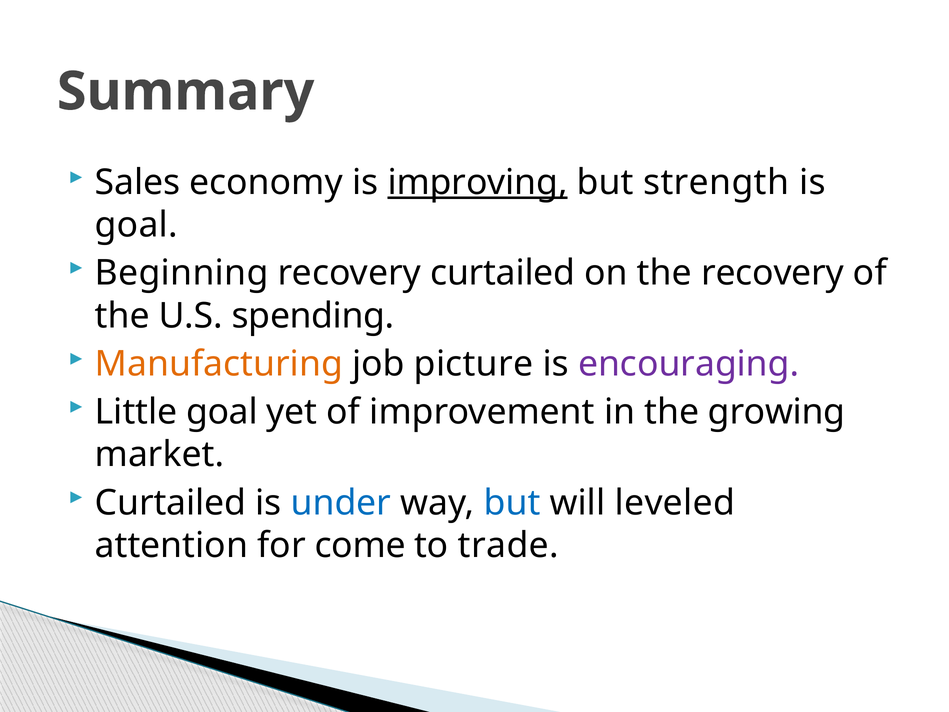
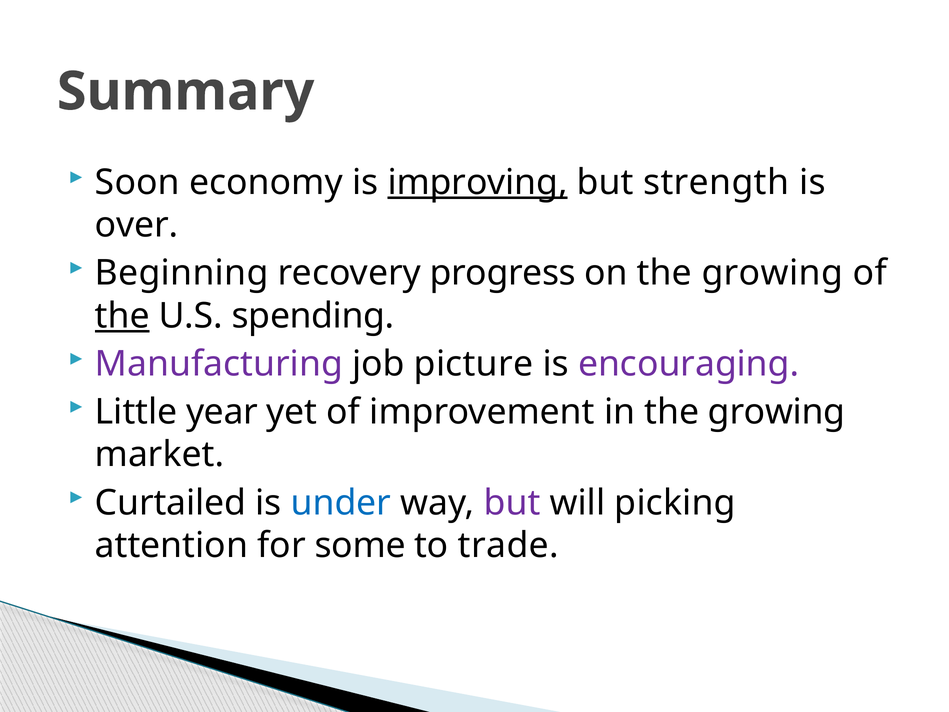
Sales: Sales -> Soon (137, 182)
goal: goal -> over (136, 225)
recovery curtailed: curtailed -> progress (503, 273)
on the recovery: recovery -> growing (772, 273)
the underline: none -> present (122, 316)
Manufacturing colour: orange -> purple (219, 364)
Little goal: goal -> year (222, 412)
but colour: blue -> purple (512, 503)
leveled: leveled -> picking (675, 503)
come: come -> some (360, 545)
